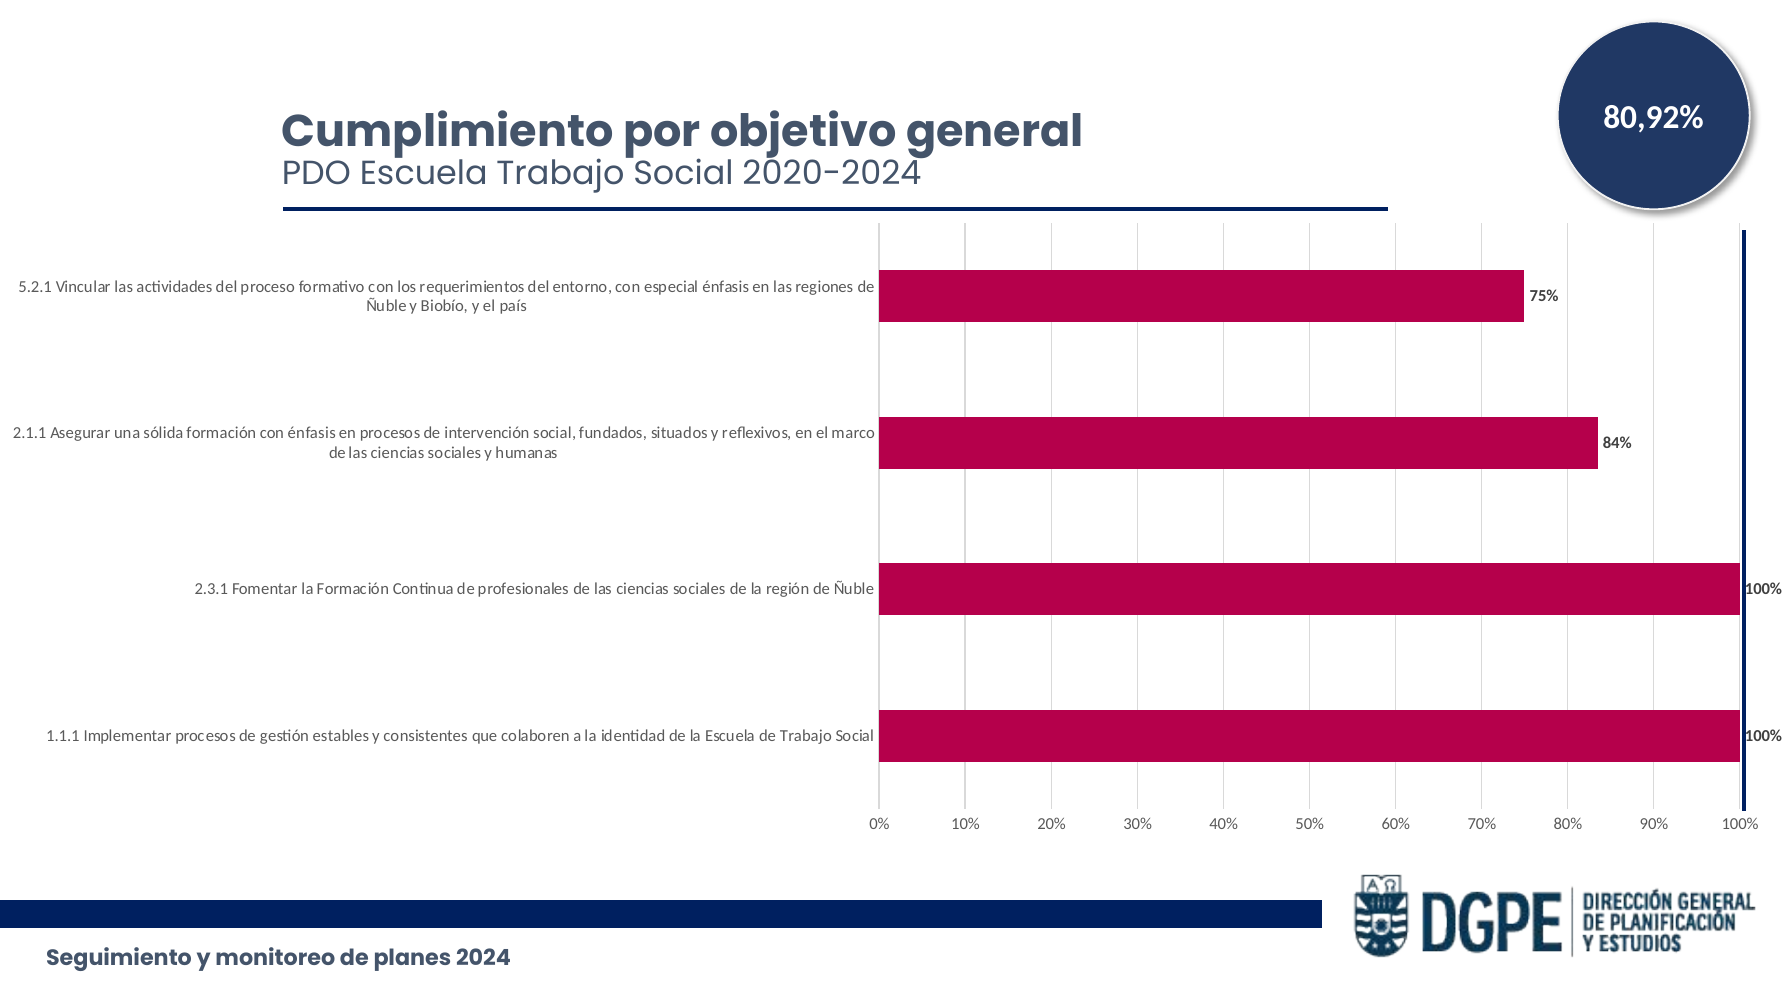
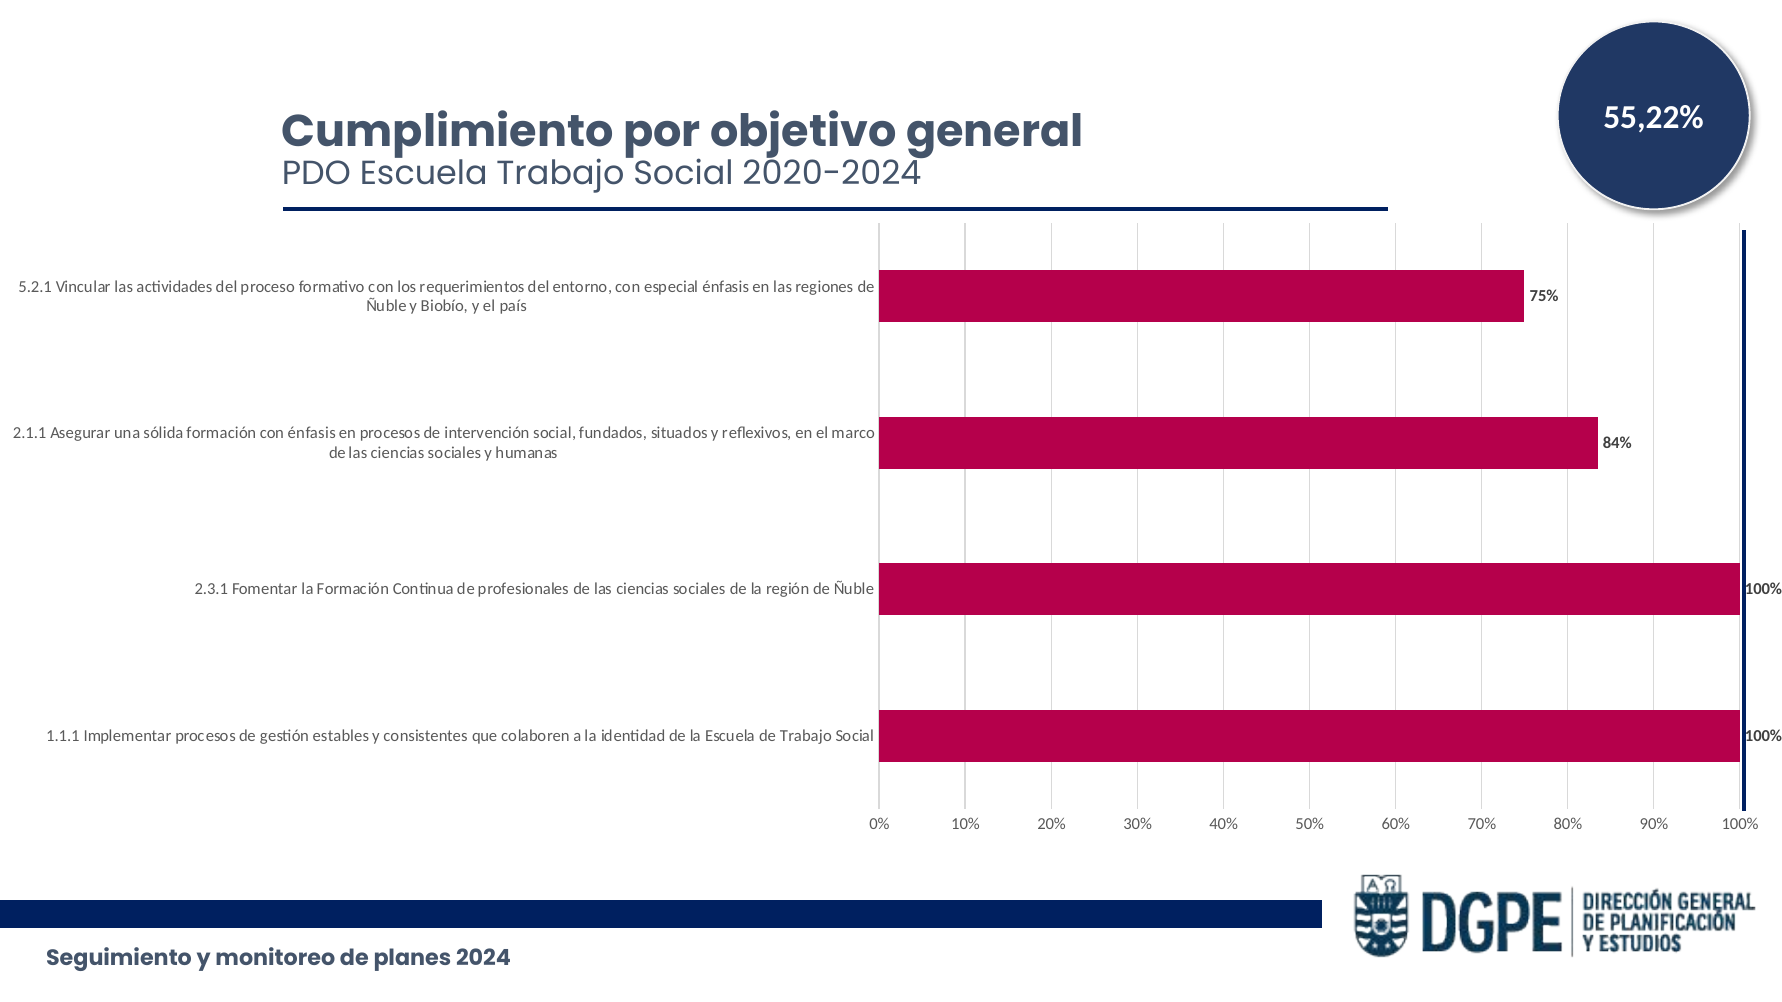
80,92%: 80,92% -> 55,22% (1654, 118)
